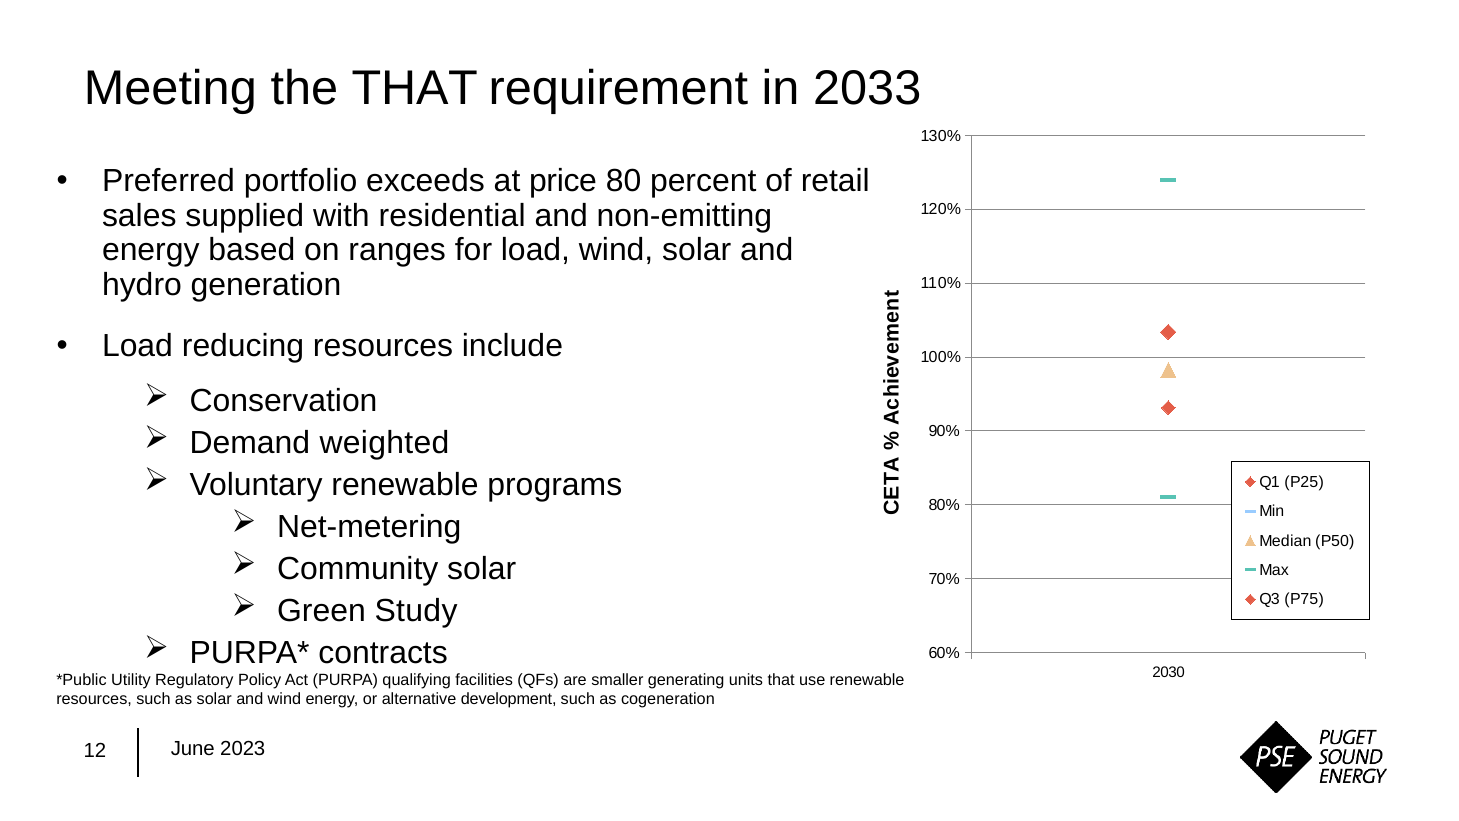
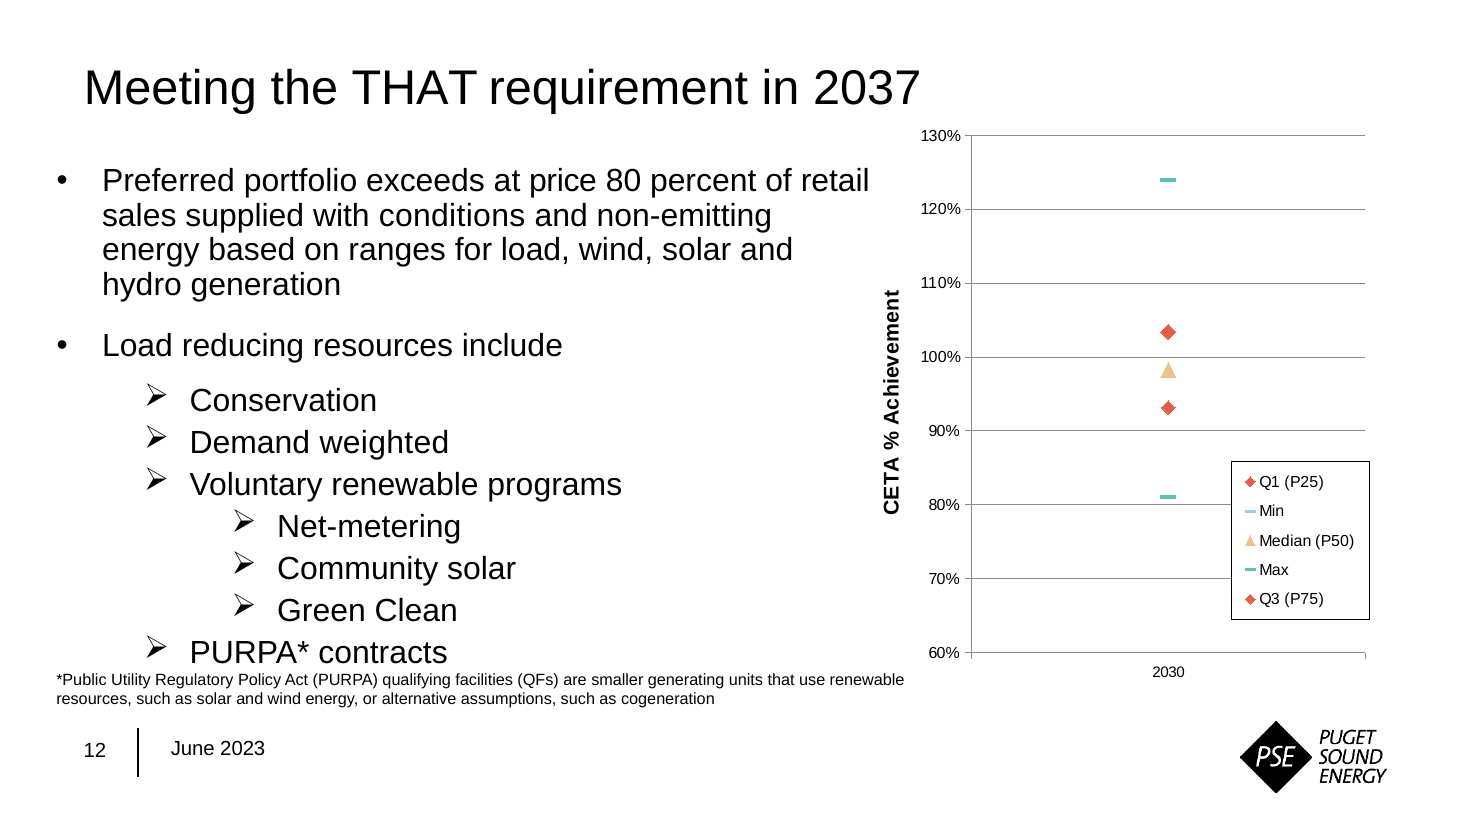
2033: 2033 -> 2037 (867, 89)
residential: residential -> conditions (452, 216)
Study: Study -> Clean (416, 611)
development: development -> assumptions (509, 699)
